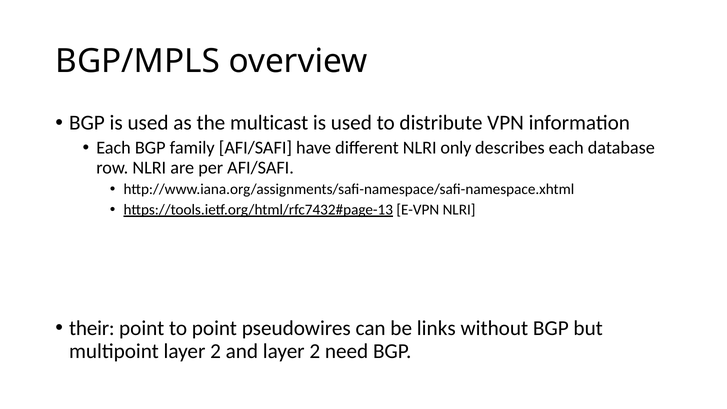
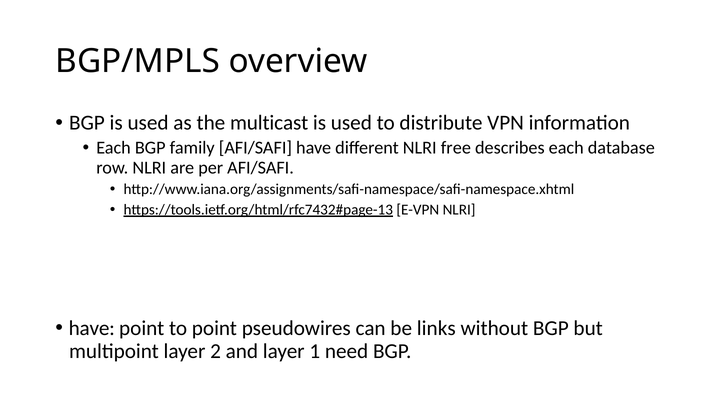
only: only -> free (456, 148)
their: their -> have (92, 328)
and layer 2: 2 -> 1 (315, 351)
